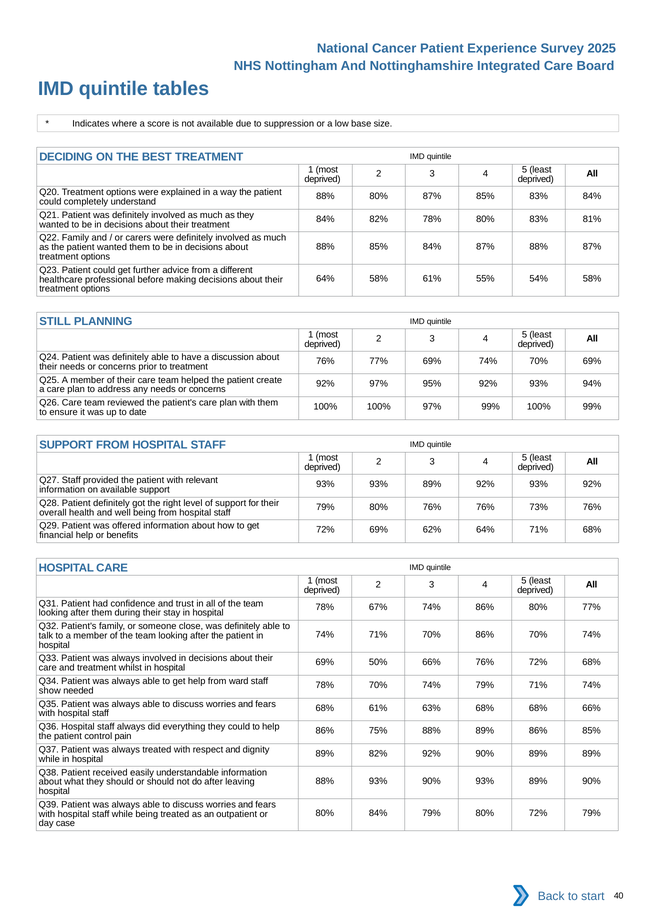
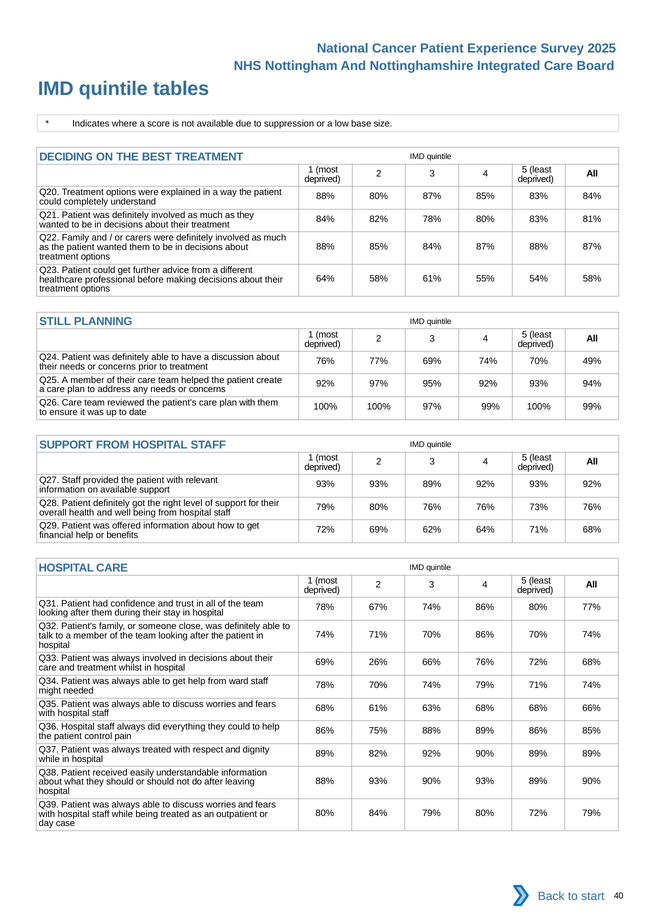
70% 69%: 69% -> 49% (592, 361)
50%: 50% -> 26% (378, 662)
show: show -> might (50, 690)
